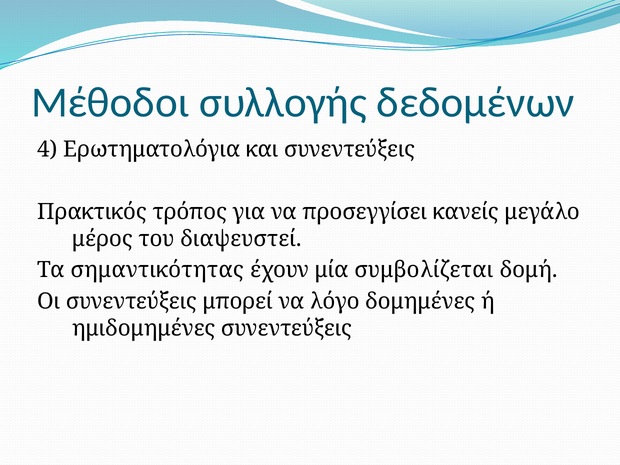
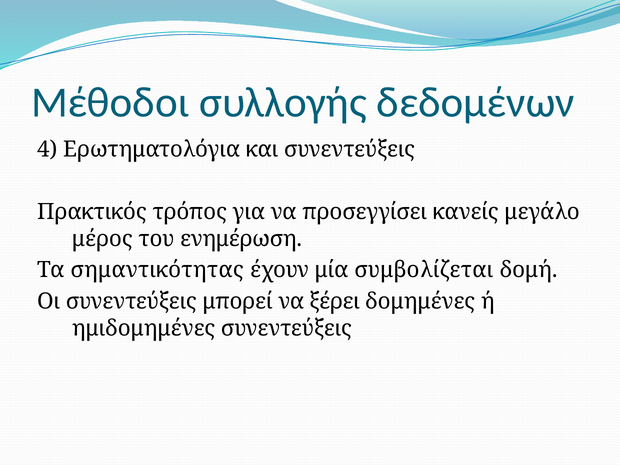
διαψευστεί: διαψευστεί -> ενημέρωση (241, 239)
λόγο: λόγο -> ξέρει (335, 301)
